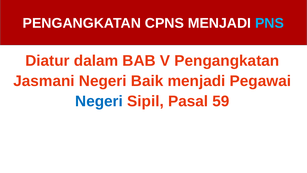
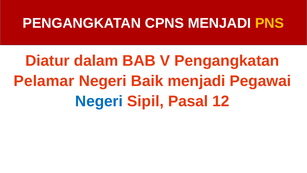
PNS colour: light blue -> yellow (269, 23)
Jasmani: Jasmani -> Pelamar (44, 81)
59: 59 -> 12 (221, 101)
